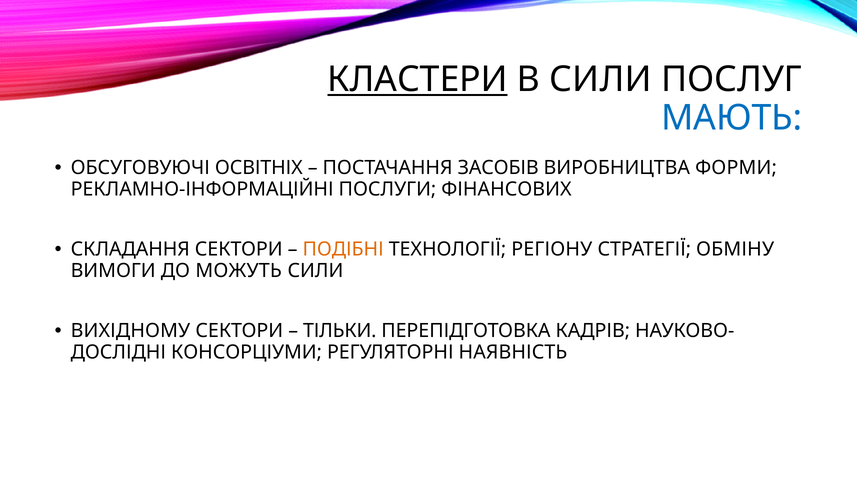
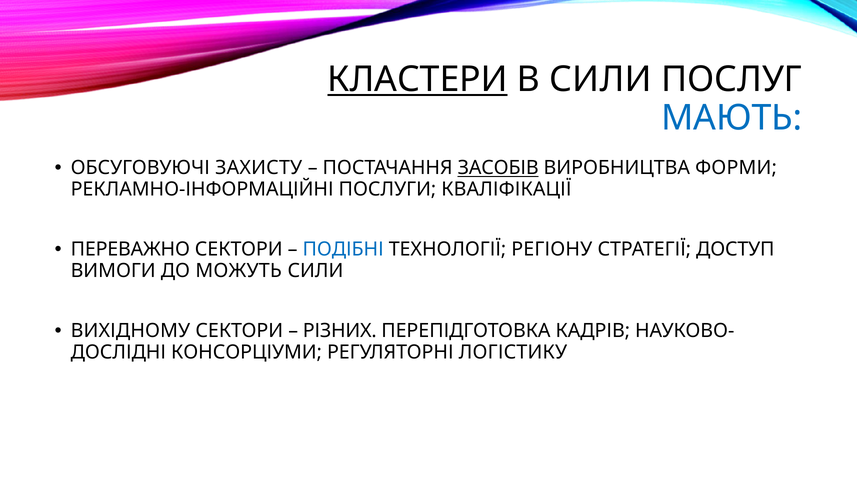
ОСВІТНІХ: ОСВІТНІХ -> ЗАХИСТУ (259, 168)
ЗАСОБІВ underline: none -> present (498, 168)
ФІНАНСОВИХ: ФІНАНСОВИХ -> КВАЛІФІКАЦІЇ (506, 189)
СКЛАДАННЯ: СКЛАДАННЯ -> ПЕРЕВАЖНО (130, 249)
ПОДІБНІ colour: orange -> blue (343, 249)
ОБМІНУ: ОБМІНУ -> ДОСТУП (735, 249)
ТІЛЬКИ: ТІЛЬКИ -> РІЗНИХ (340, 331)
НАЯВНІСТЬ: НАЯВНІСТЬ -> ЛОГІСТИКУ (513, 352)
